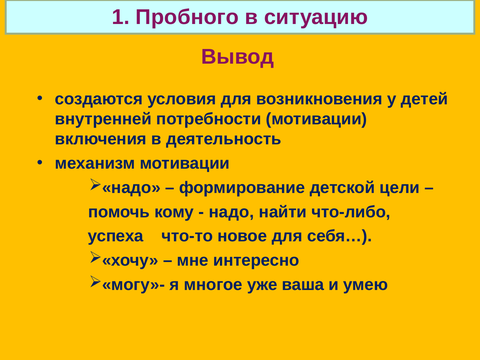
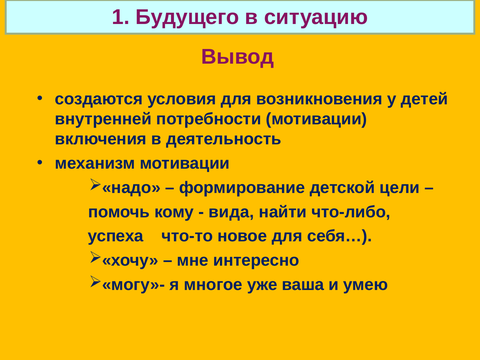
Пробного: Пробного -> Будущего (187, 17)
надо: надо -> вида (231, 212)
